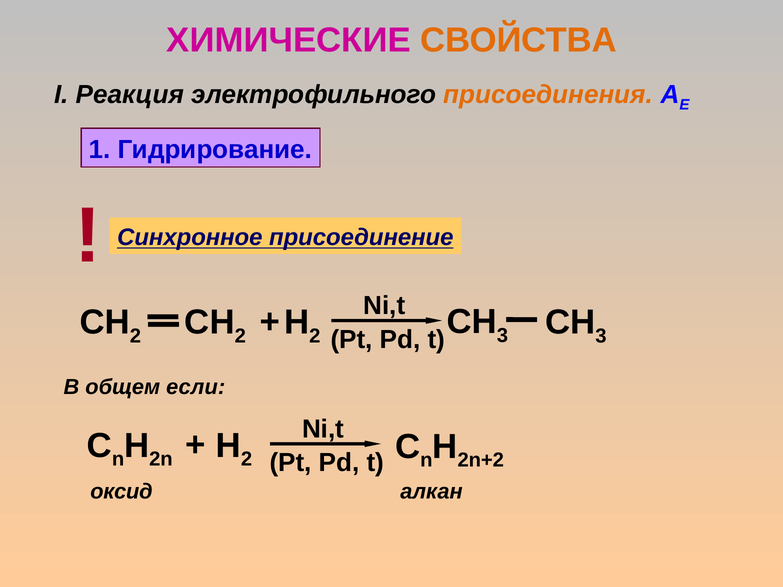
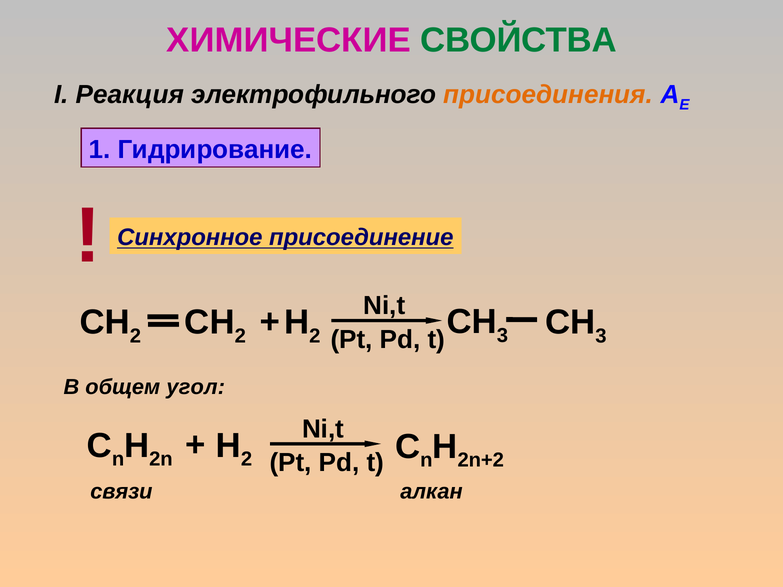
СВОЙСТВА colour: orange -> green (519, 40)
если: если -> угол (196, 387)
оксид: оксид -> связи (121, 492)
